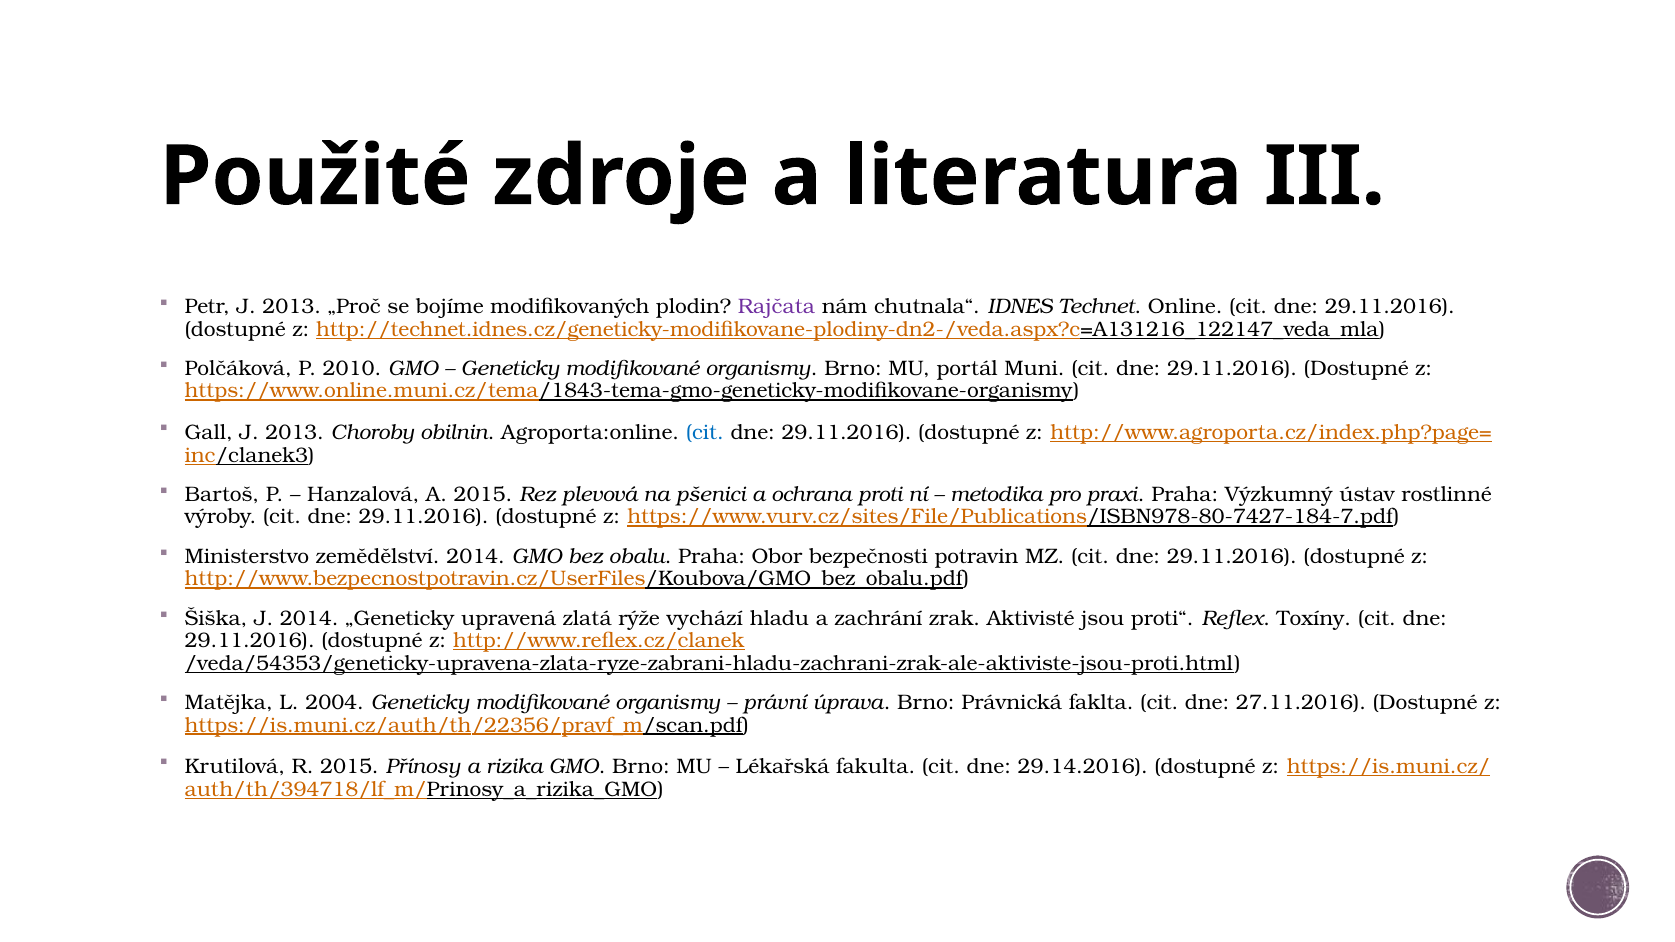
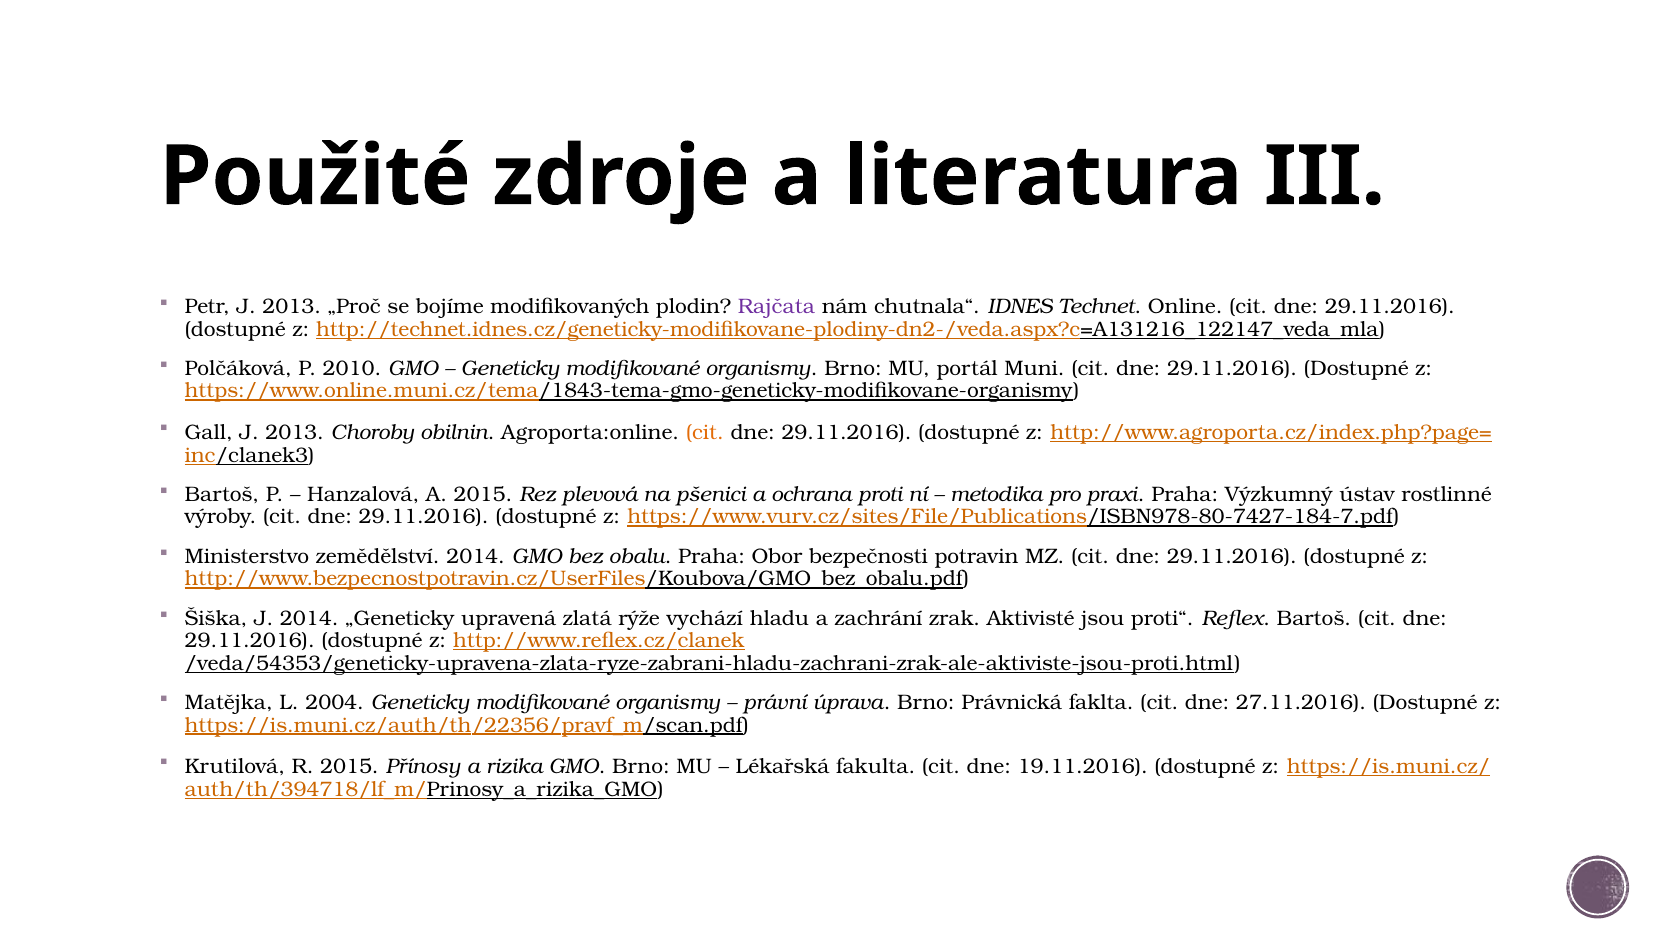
cit colour: blue -> orange (705, 433)
Reflex Toxíny: Toxíny -> Bartoš (1314, 619)
29.14.2016: 29.14.2016 -> 19.11.2016 (1083, 767)
